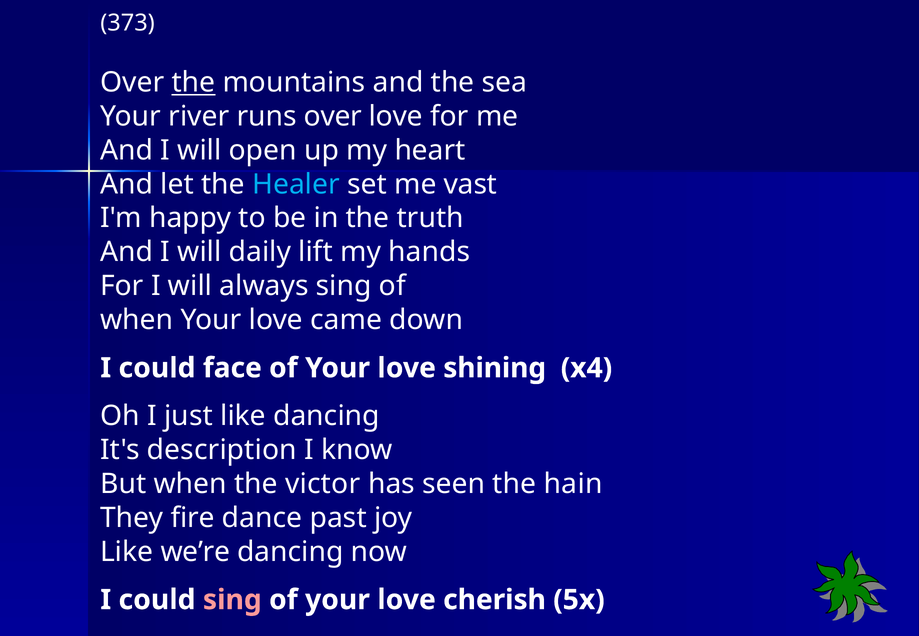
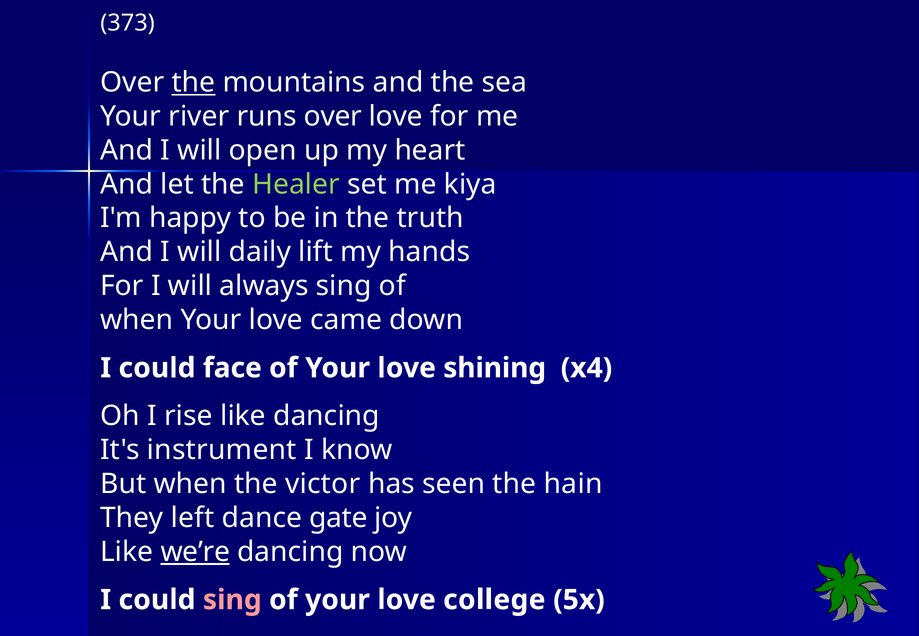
Healer colour: light blue -> light green (296, 184)
vast: vast -> kiya (470, 184)
just: just -> rise (188, 416)
description: description -> instrument (222, 450)
fire: fire -> left (192, 518)
past: past -> gate (338, 518)
we’re underline: none -> present (195, 552)
cherish: cherish -> college (494, 600)
